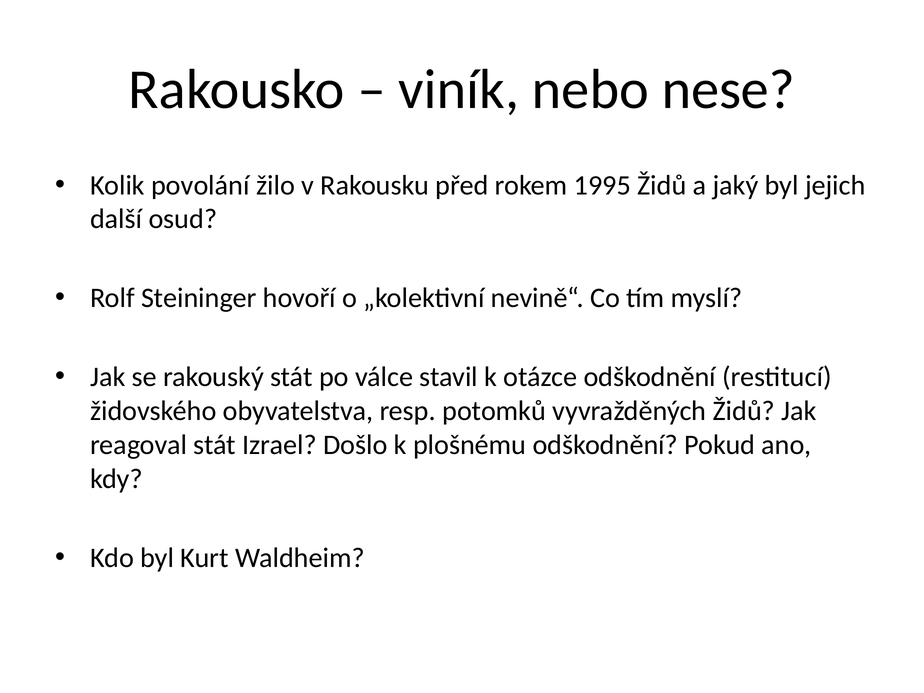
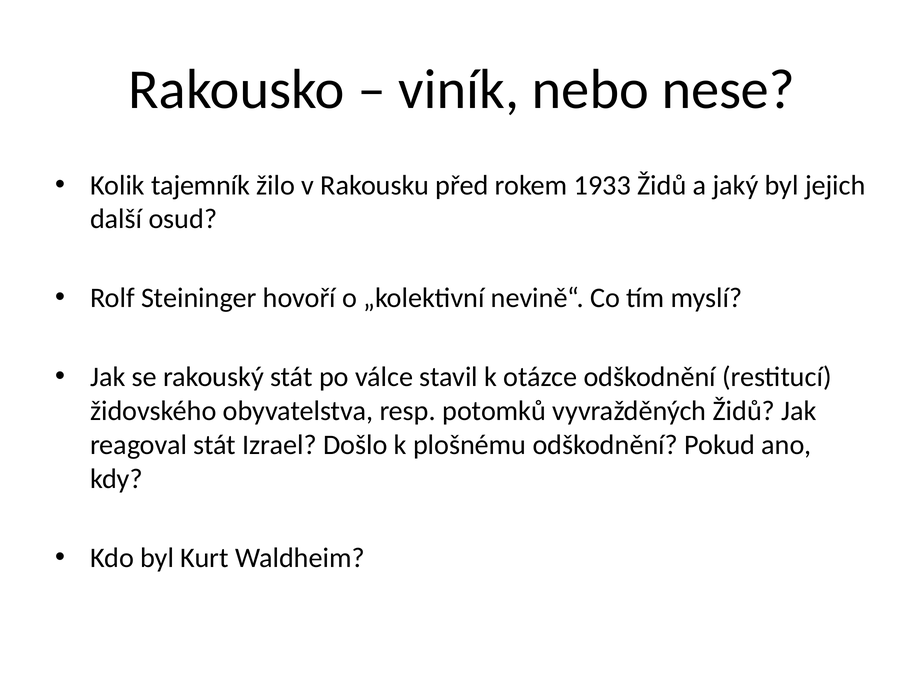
povolání: povolání -> tajemník (201, 185)
1995: 1995 -> 1933 (602, 185)
